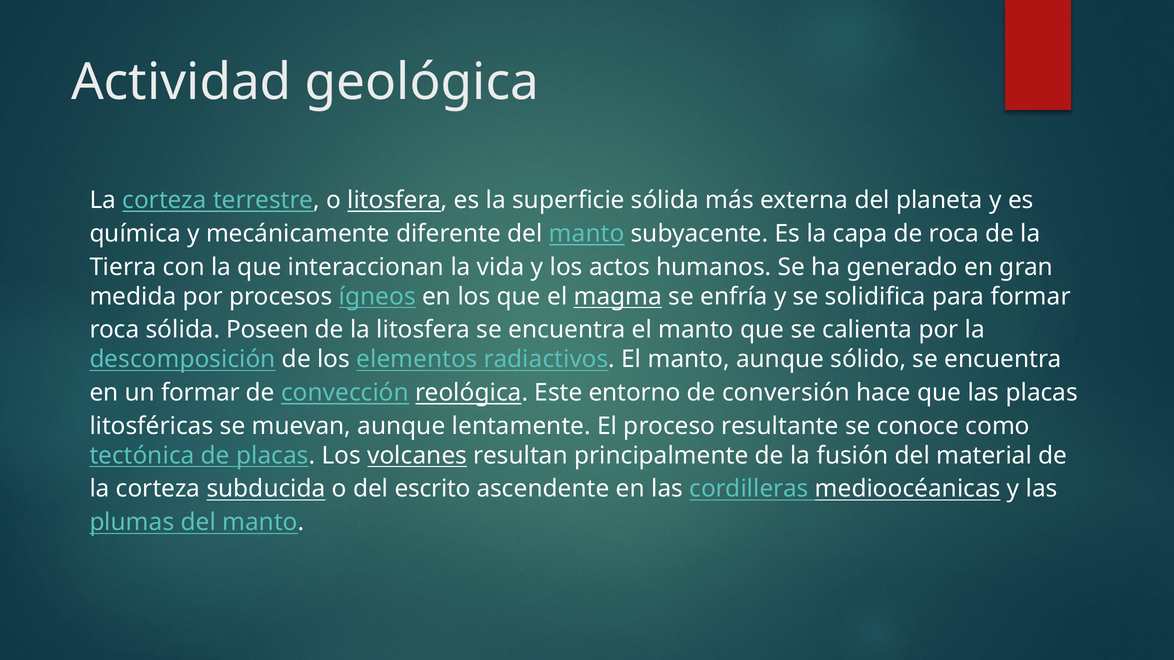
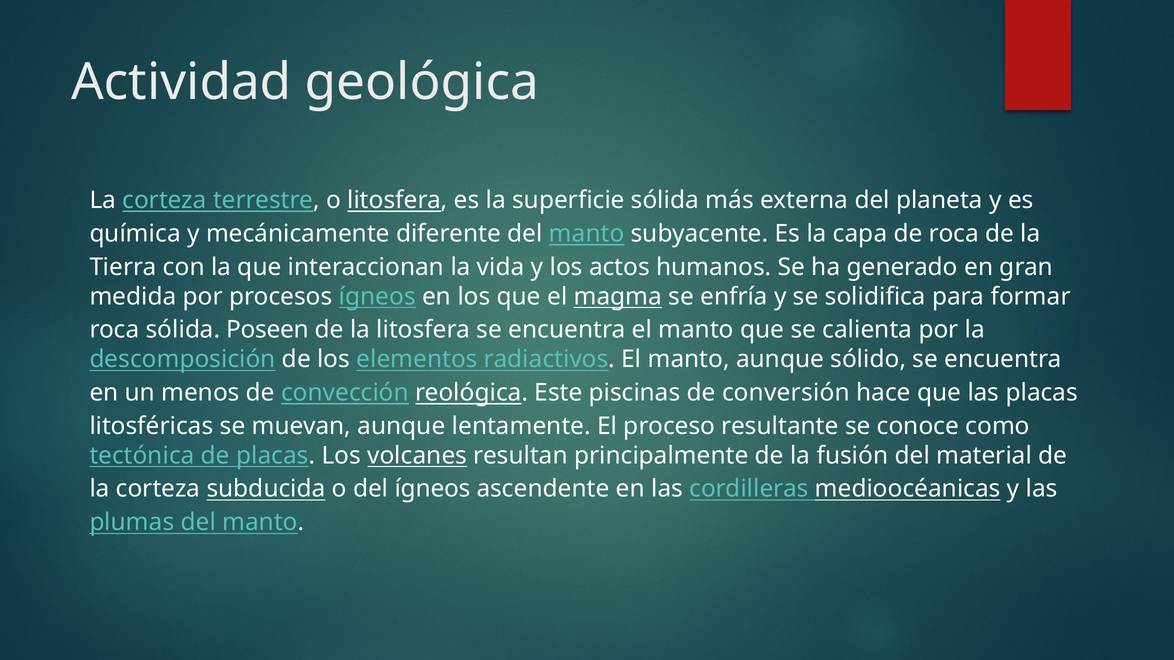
un formar: formar -> menos (200, 393)
entorno: entorno -> piscinas (635, 393)
del escrito: escrito -> ígneos (433, 489)
